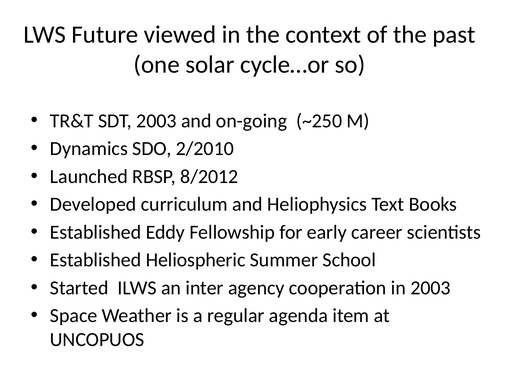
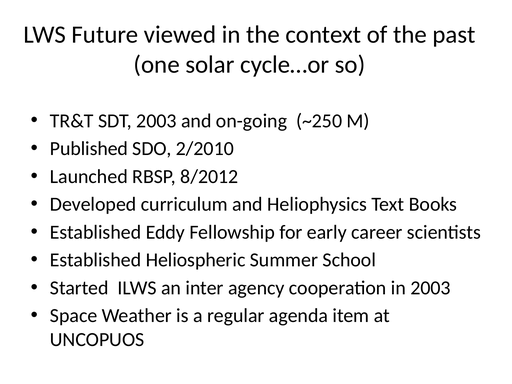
Dynamics: Dynamics -> Published (89, 149)
